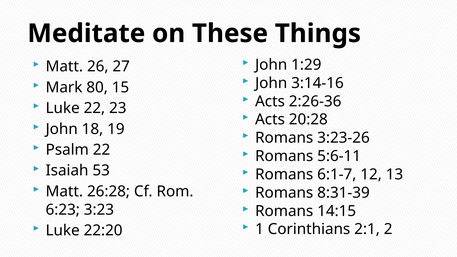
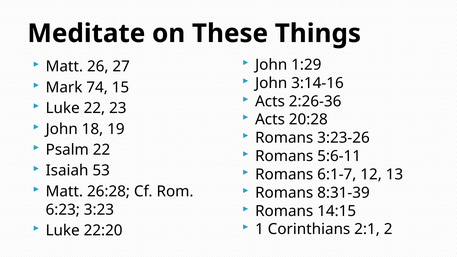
80: 80 -> 74 (97, 87)
